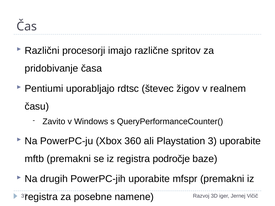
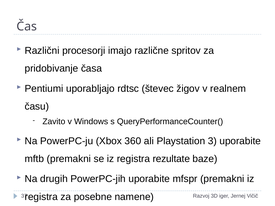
področje: področje -> rezultate (171, 159)
